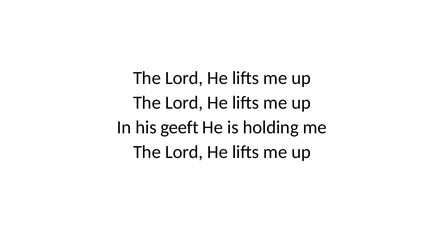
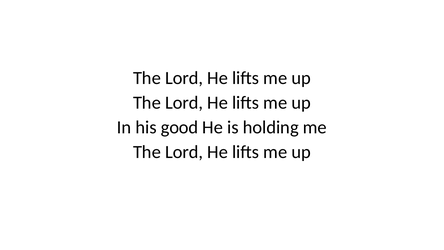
geeft: geeft -> good (180, 127)
